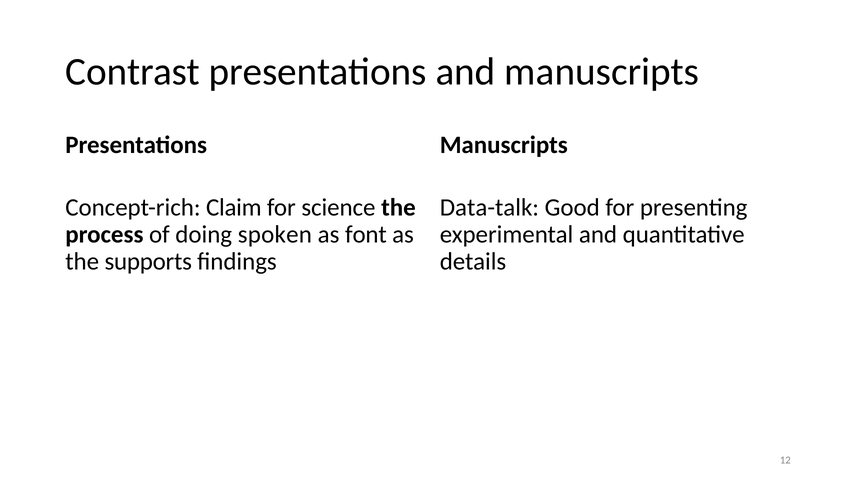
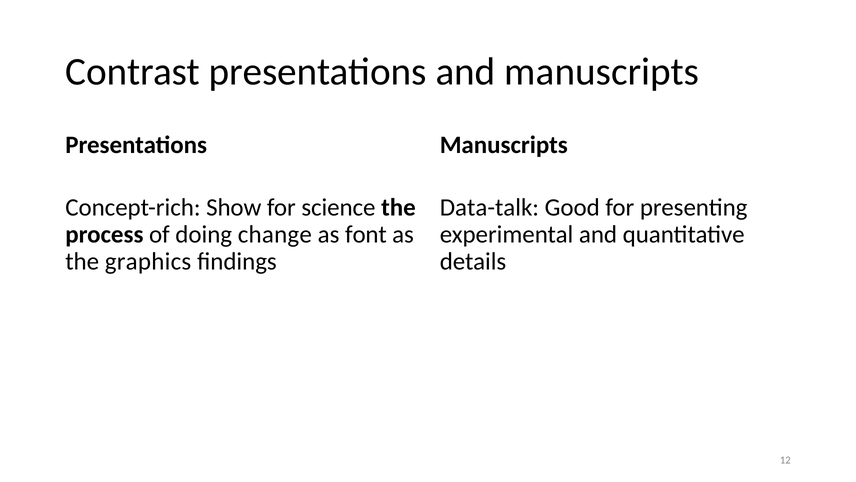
Claim: Claim -> Show (234, 207)
spoken: spoken -> change (275, 234)
supports: supports -> graphics (148, 261)
